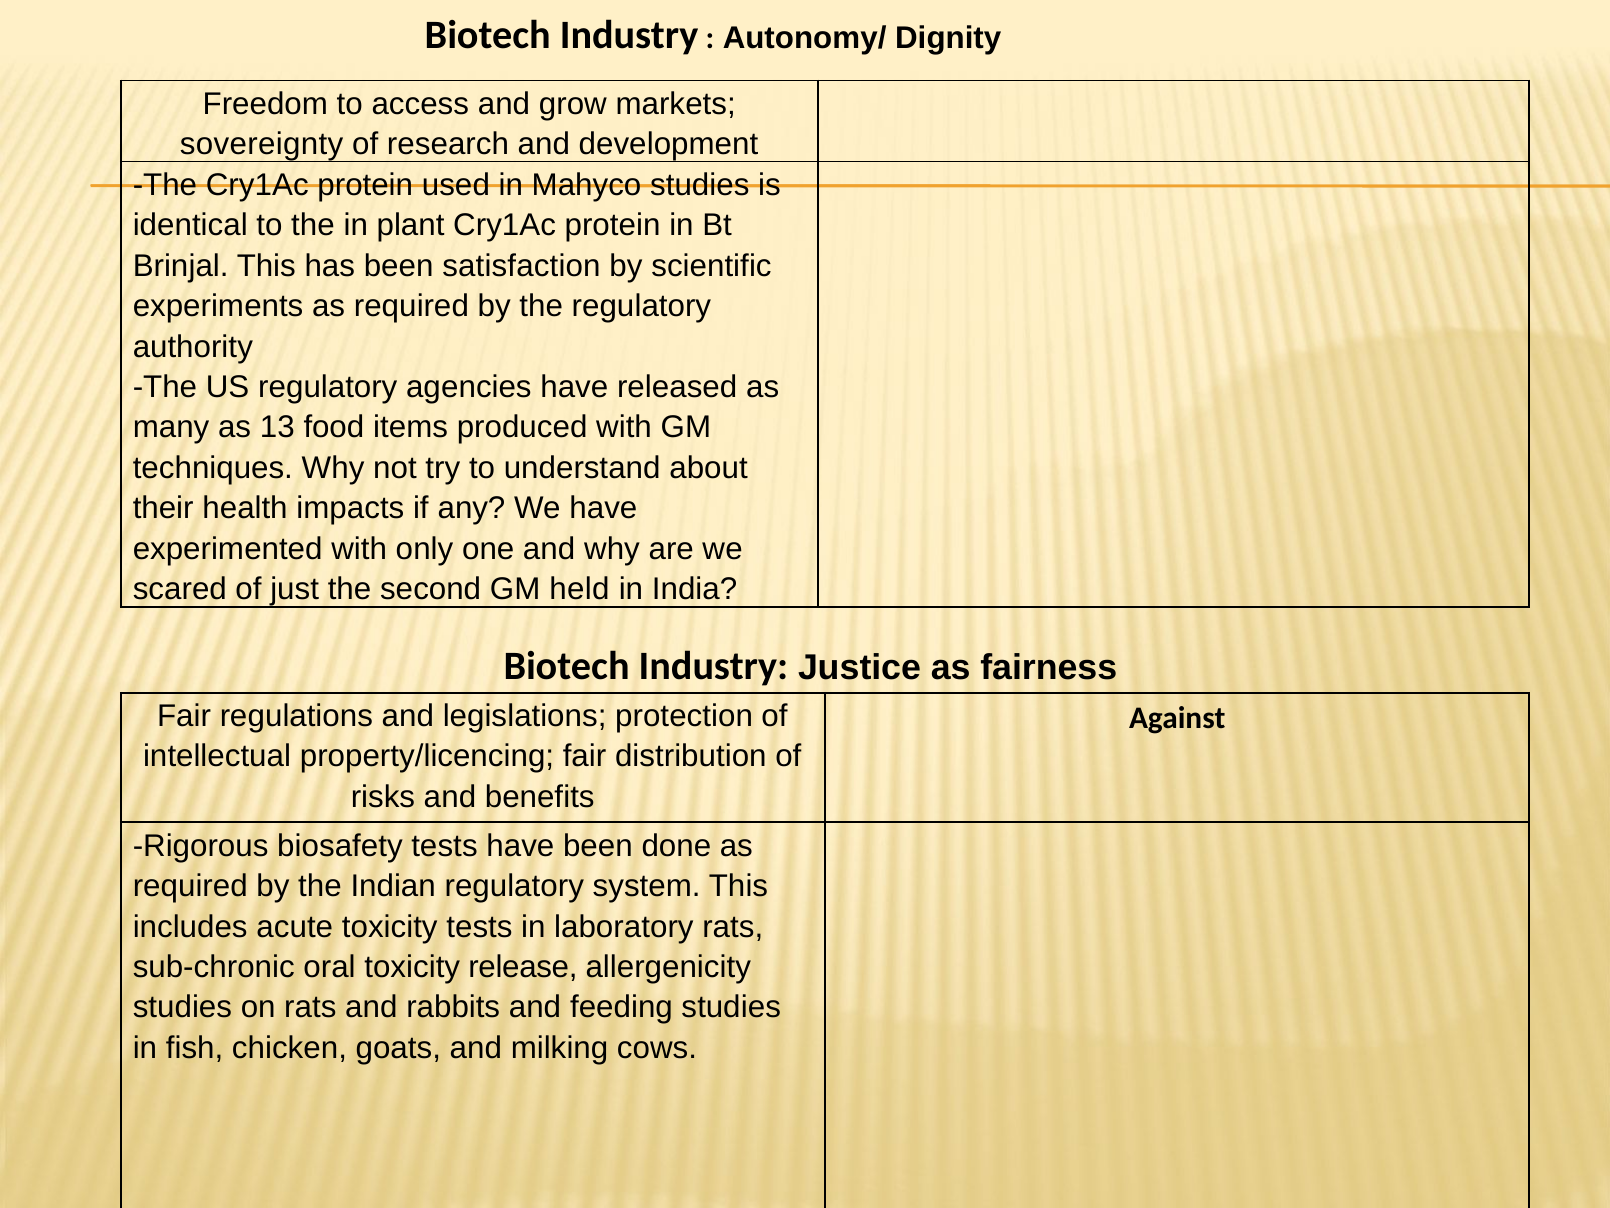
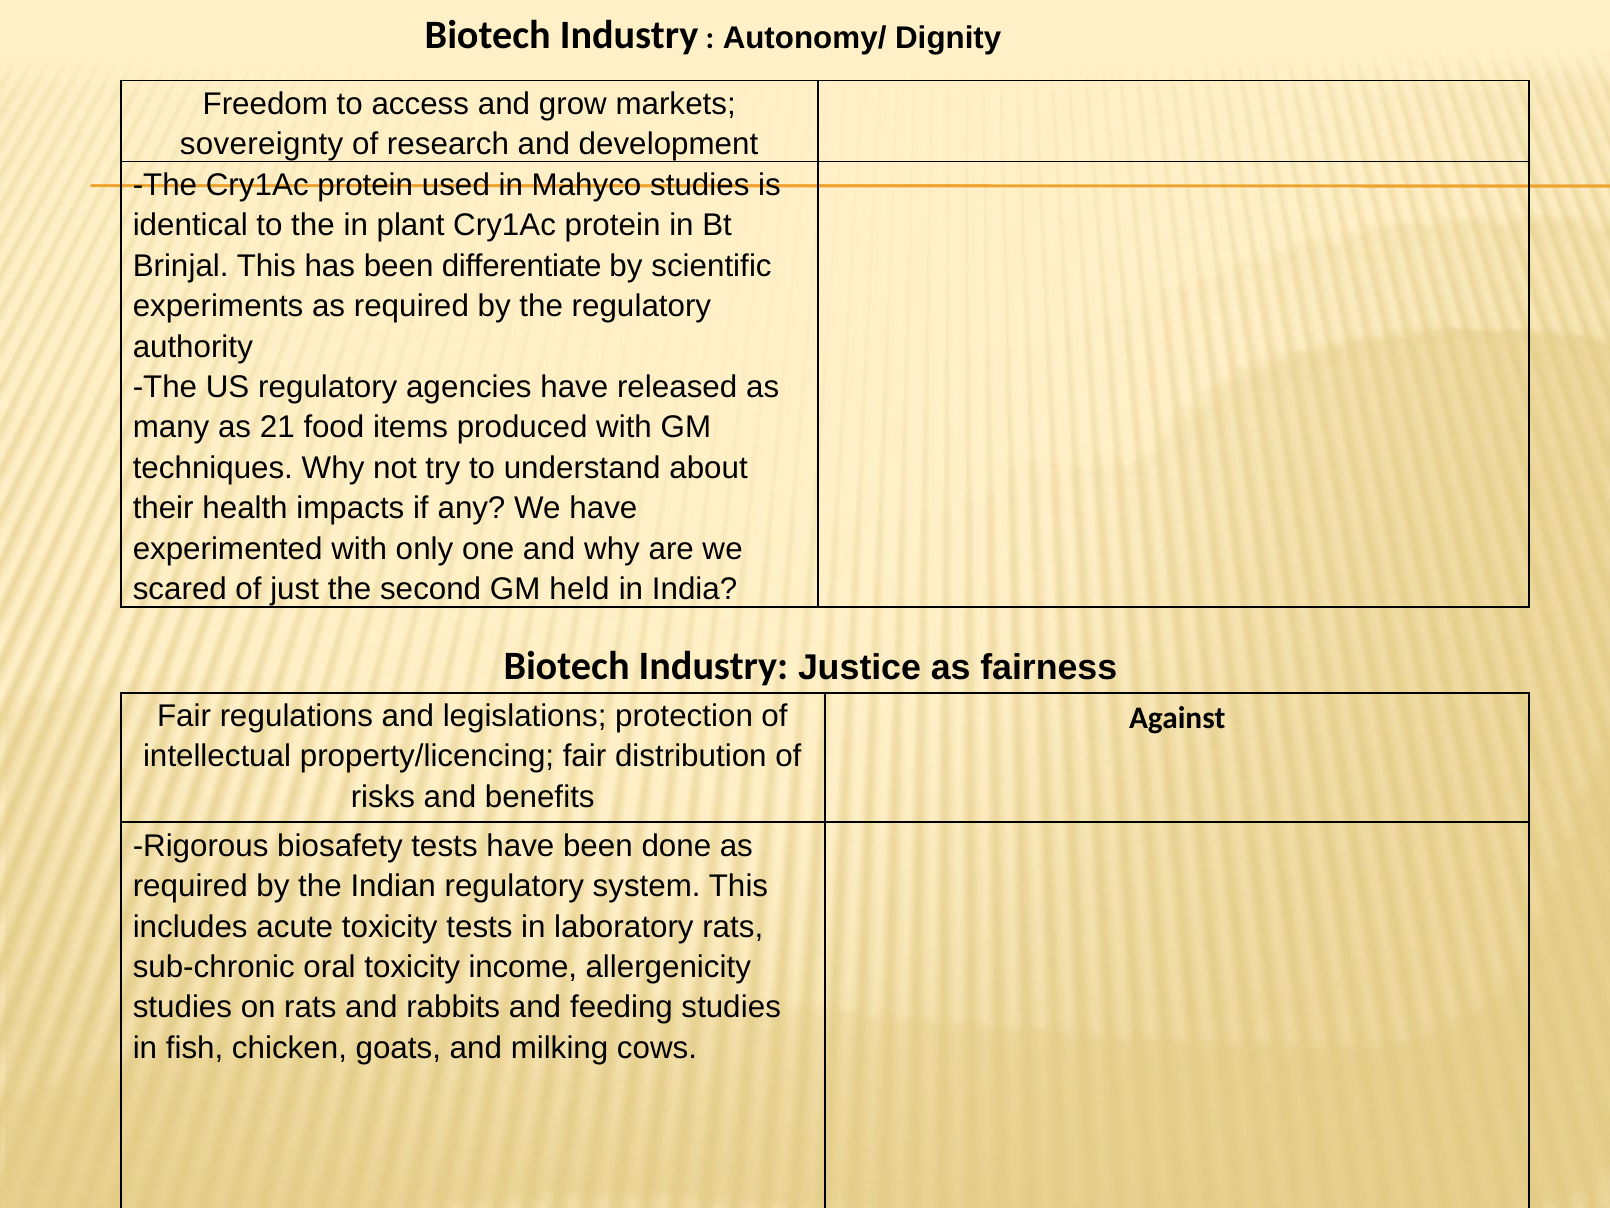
satisfaction: satisfaction -> differentiate (522, 266)
13: 13 -> 21 (277, 427)
release: release -> income (523, 967)
